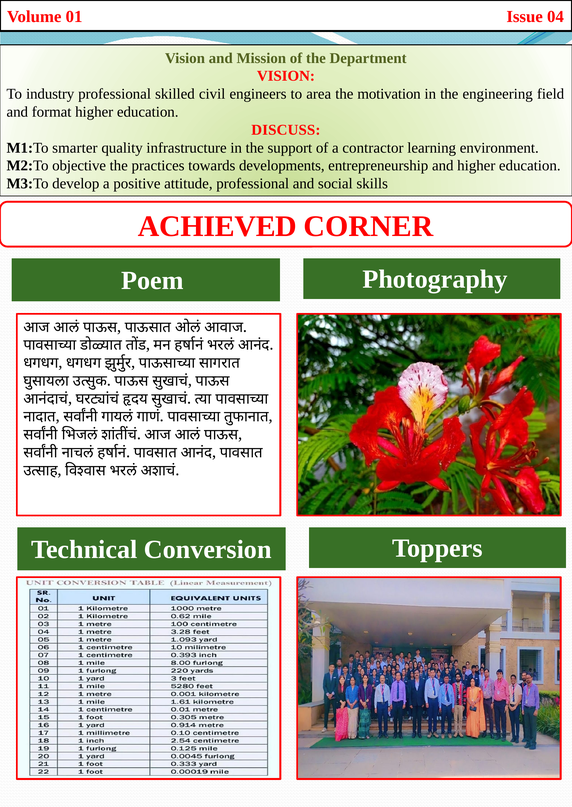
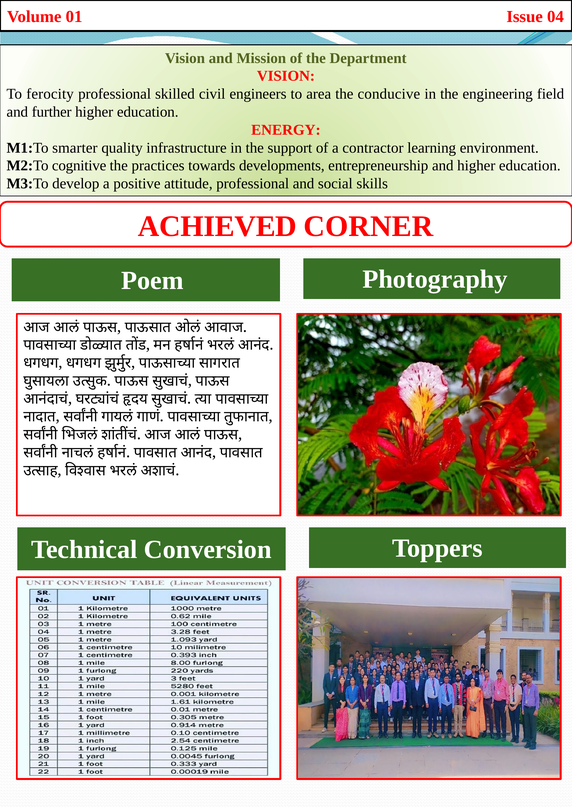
industry: industry -> ferocity (50, 94)
motivation: motivation -> conducive (389, 94)
format: format -> further (52, 112)
DISCUSS: DISCUSS -> ENERGY (286, 130)
objective: objective -> cognitive (79, 166)
